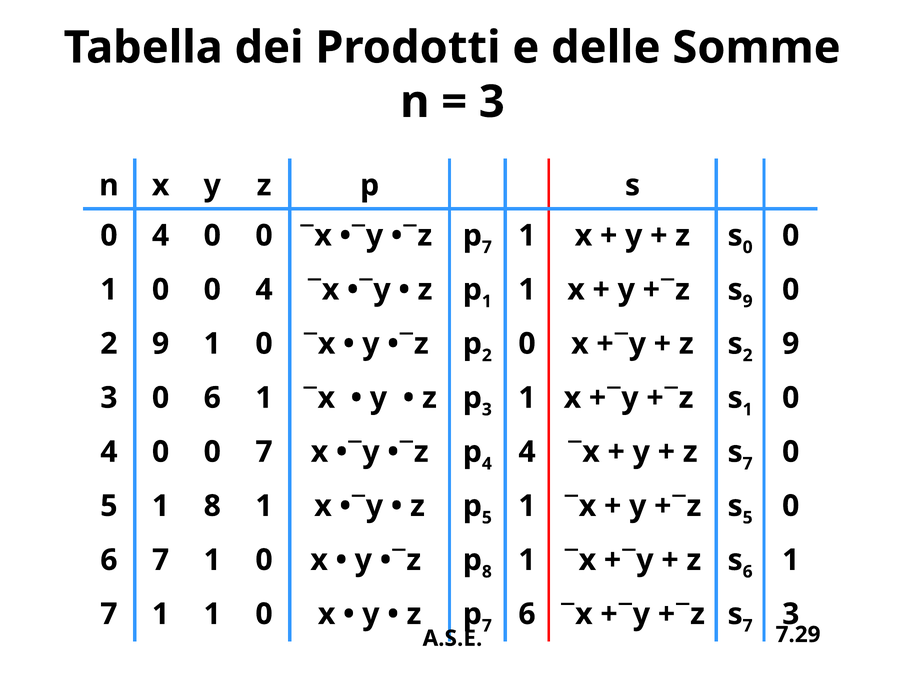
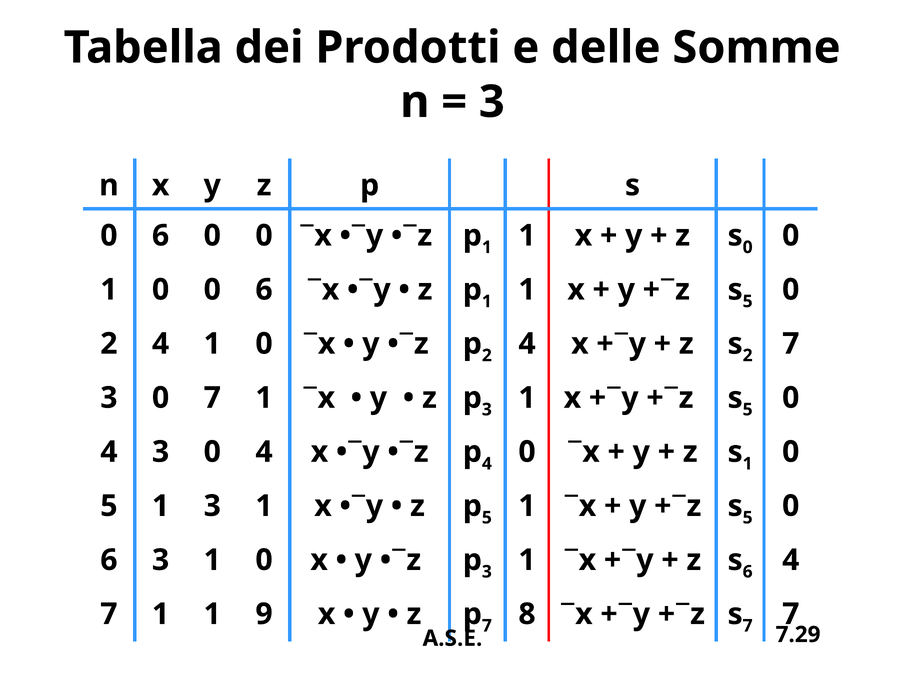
4: 4 -> 6 (161, 235)
7: 7 -> 1 (487, 247)
0 0 4: 4 -> 6 (264, 290)
9: 9 -> 5 (748, 301)
9: 9 -> 4 (161, 344)
p 2 0: 0 -> 4 (527, 344)
s 2 9: 9 -> 7 (791, 344)
3 0 6: 6 -> 7 (212, 398)
1: 1 -> 5 (748, 409)
0: 0 -> 3 (161, 452)
7: 7 -> 4 (264, 452)
4 4: 4 -> 0 (527, 452)
7: 7 -> 1 (748, 463)
1 8: 8 -> 3 (212, 506)
6 7: 7 -> 3 (161, 560)
8: 8 -> 3 (487, 572)
s 6 1: 1 -> 4 (791, 560)
1 1 0: 0 -> 9 (264, 614)
7 6: 6 -> 8 (527, 614)
7 3: 3 -> 7 (791, 614)
